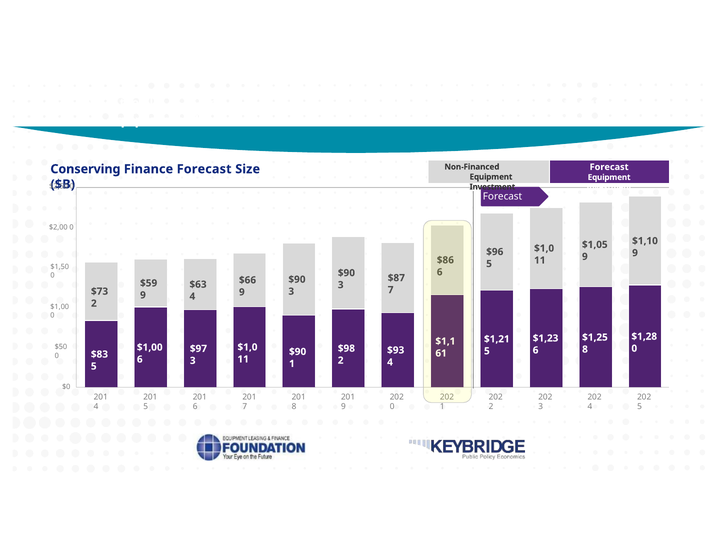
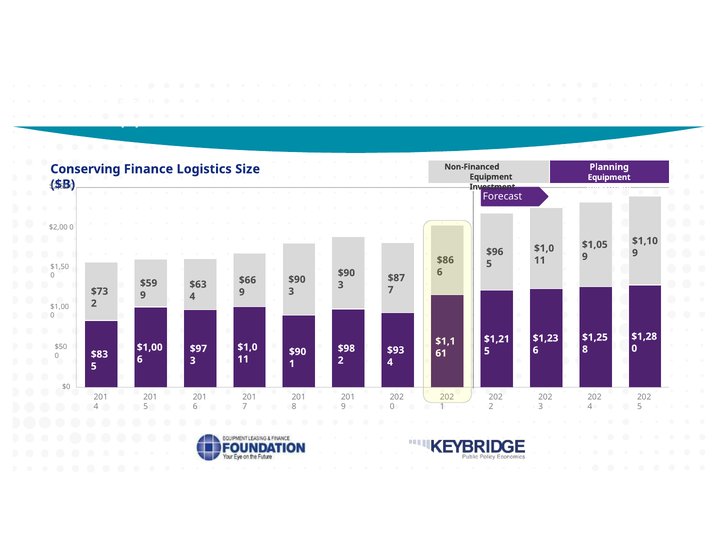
Forecast: Forecast -> Planning (609, 167)
Finance Forecast: Forecast -> Logistics (204, 169)
